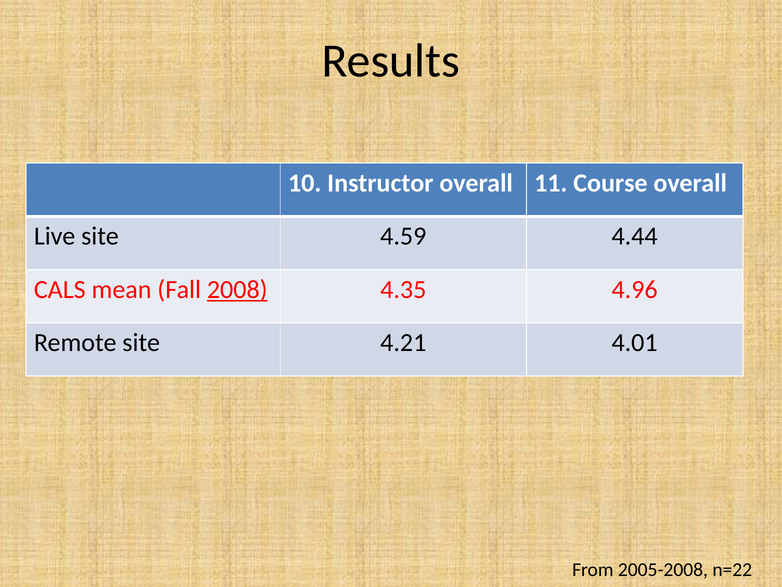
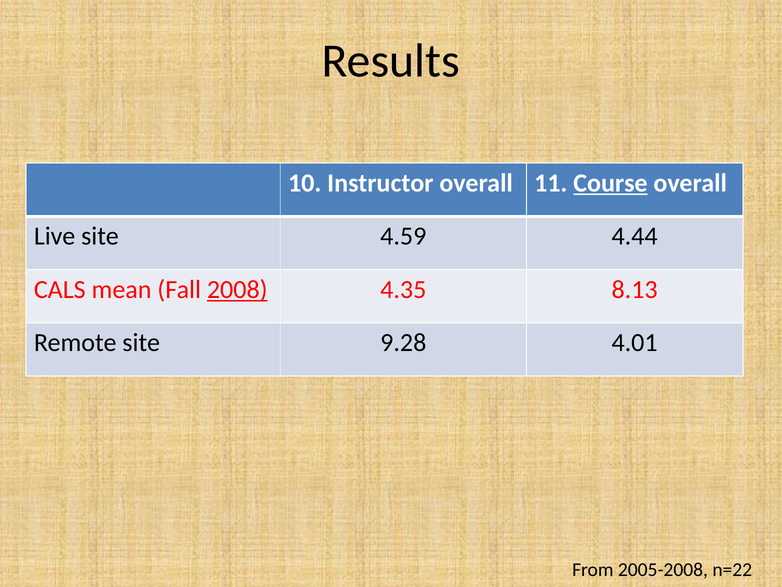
Course underline: none -> present (610, 183)
4.96: 4.96 -> 8.13 (635, 289)
4.21: 4.21 -> 9.28 (403, 343)
